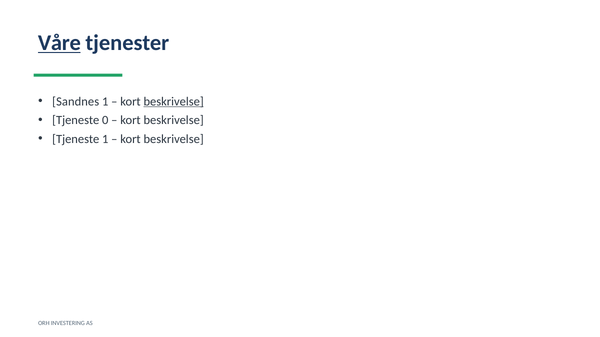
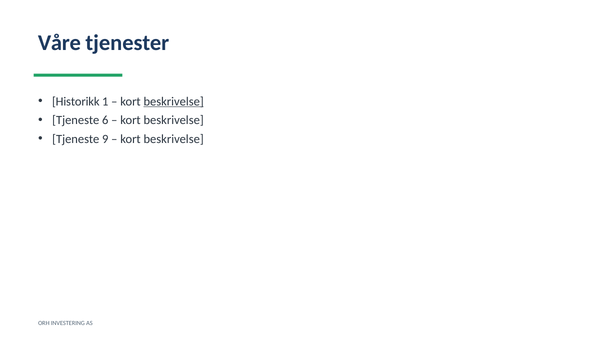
Våre underline: present -> none (59, 43)
Sandnes: Sandnes -> Historikk (76, 102)
0: 0 -> 6 (105, 120)
Tjeneste 1: 1 -> 9 (105, 139)
